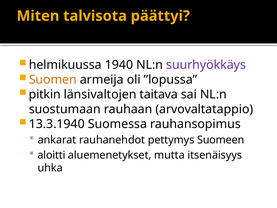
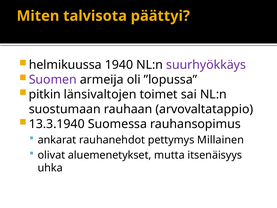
Suomen colour: orange -> purple (53, 80)
taitava: taitava -> toimet (159, 94)
Suomeen: Suomeen -> Millainen (221, 140)
aloitti: aloitti -> olivat (51, 155)
